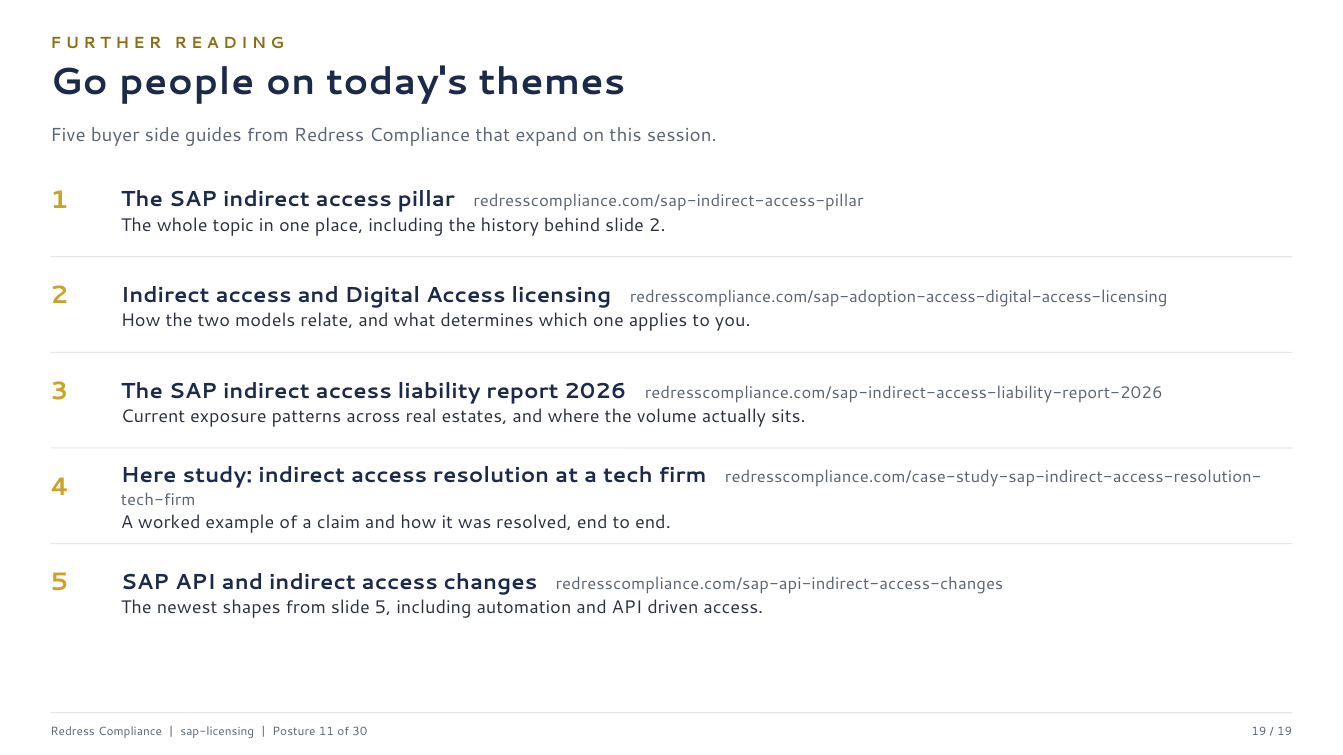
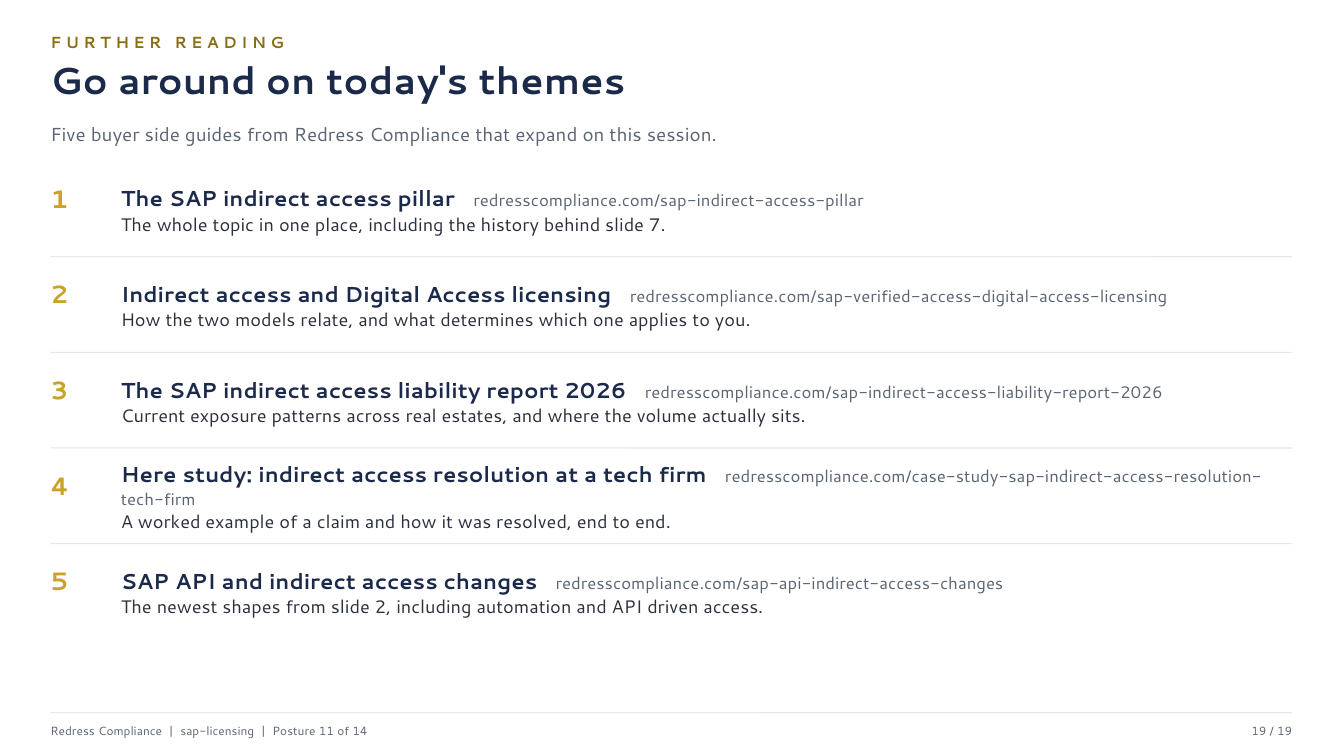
people: people -> around (187, 82)
slide 2: 2 -> 7 (657, 225)
redresscompliance.com/sap-adoption-access-digital-access-licensing: redresscompliance.com/sap-adoption-access-digital-access-licensing -> redresscompliance.com/sap-verified-access-digital-access-licensing (899, 297)
slide 5: 5 -> 2 (383, 608)
30: 30 -> 14 (360, 732)
